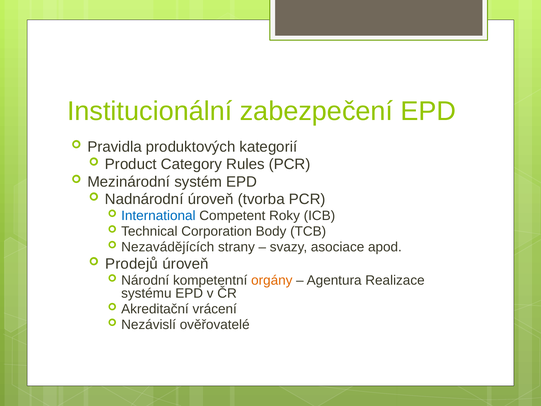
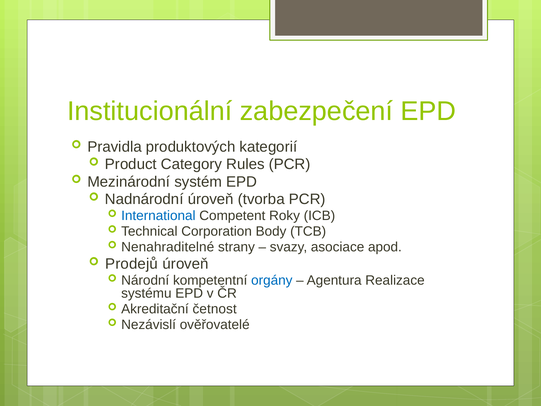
Nezavádějících: Nezavádějících -> Nenahraditelné (168, 247)
orgány colour: orange -> blue (272, 280)
vrácení: vrácení -> četnost (215, 309)
